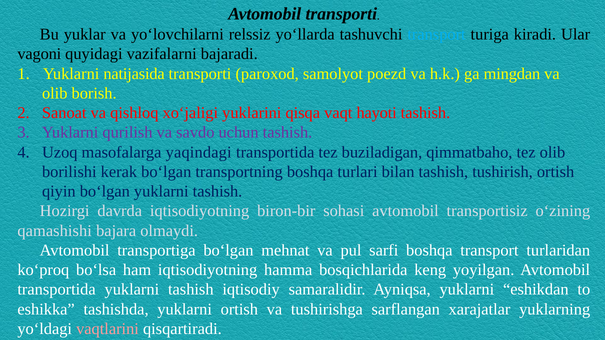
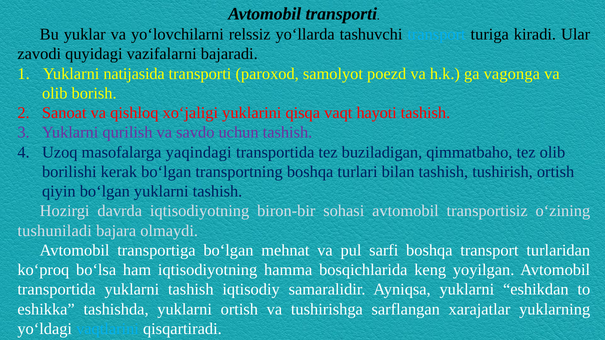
vagoni: vagoni -> zavodi (39, 54)
mingdan: mingdan -> vagonga (512, 74)
qamashishi: qamashishi -> tushuniladi (55, 231)
vaqtlarini colour: pink -> light blue (108, 329)
